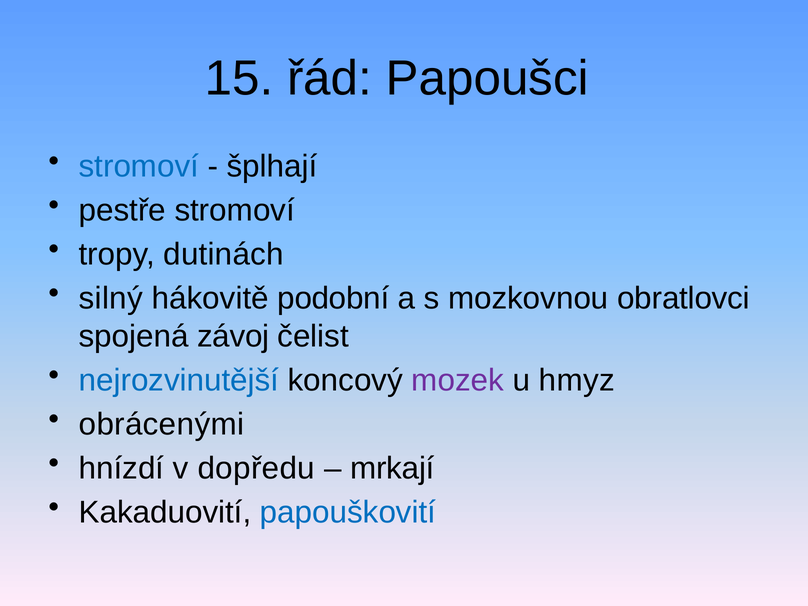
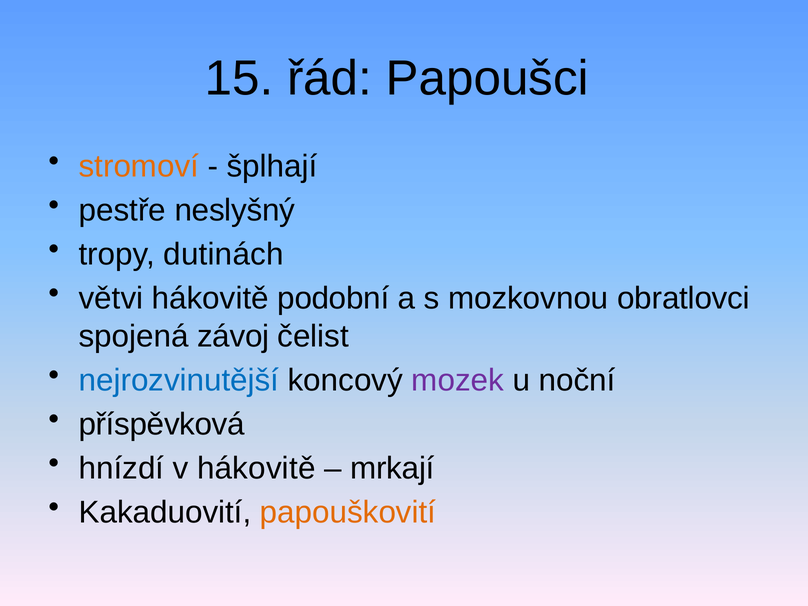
stromoví colour: blue -> orange (139, 166)
pestře stromoví: stromoví -> neslyšný (235, 211)
silný: silný -> větvi (111, 299)
hmyz: hmyz -> noční (577, 380)
obrácenými: obrácenými -> příspěvková (162, 424)
v dopředu: dopředu -> hákovitě (256, 468)
papouškovití colour: blue -> orange (348, 512)
